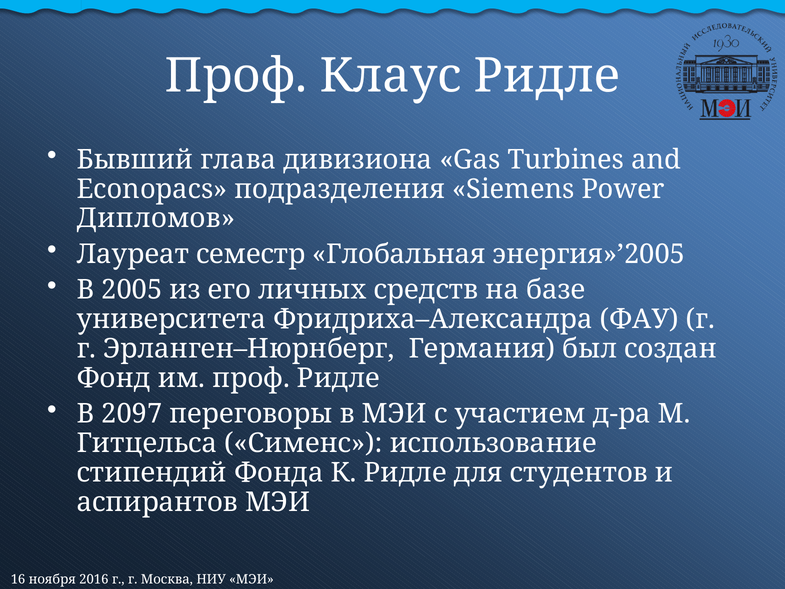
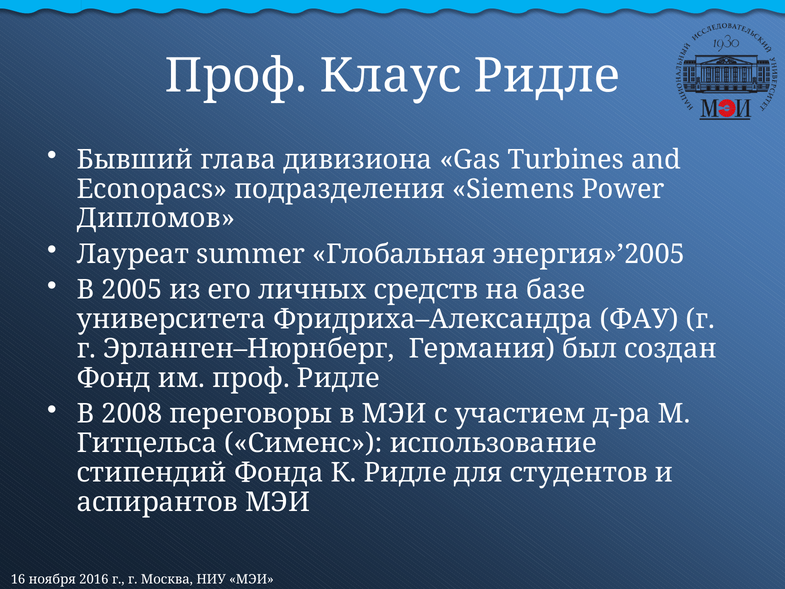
семестр: семестр -> summer (251, 254)
2097: 2097 -> 2008 (132, 414)
